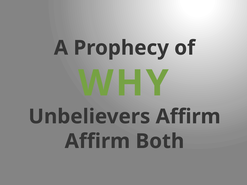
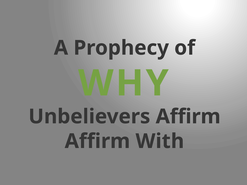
Both: Both -> With (160, 141)
